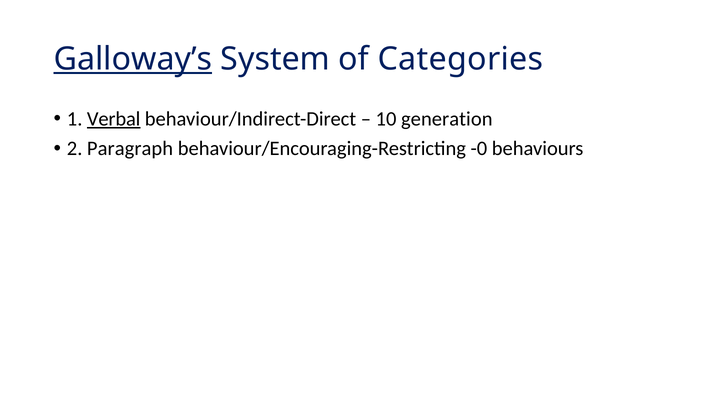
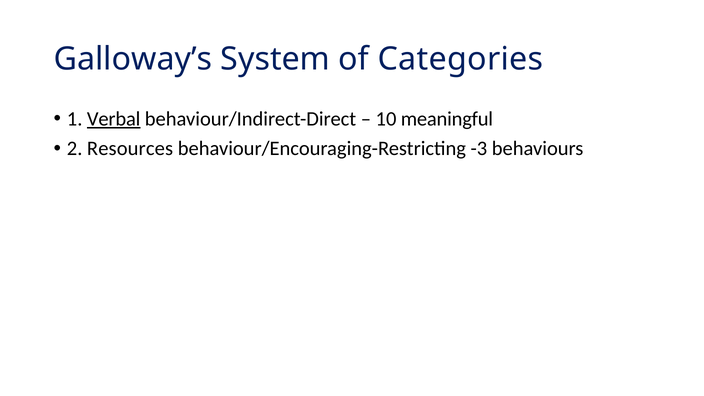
Galloway’s underline: present -> none (133, 59)
generation: generation -> meaningful (447, 119)
Paragraph: Paragraph -> Resources (130, 149)
-0: -0 -> -3 (479, 149)
